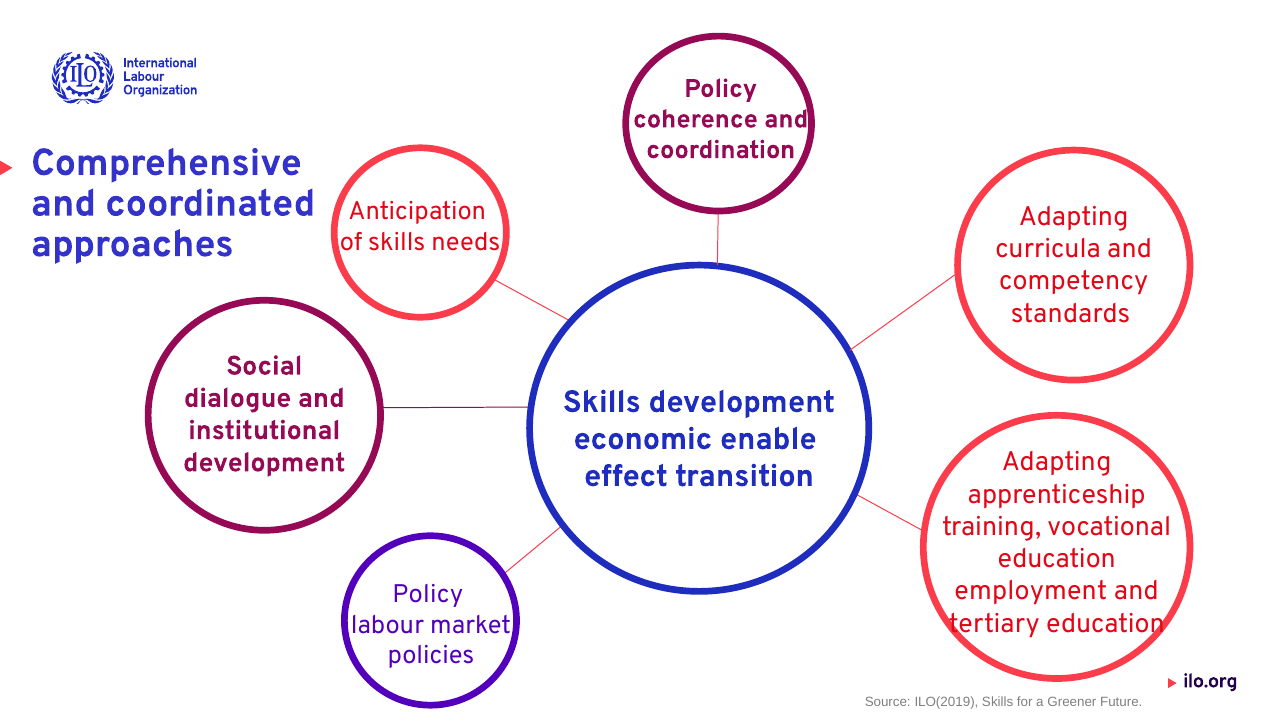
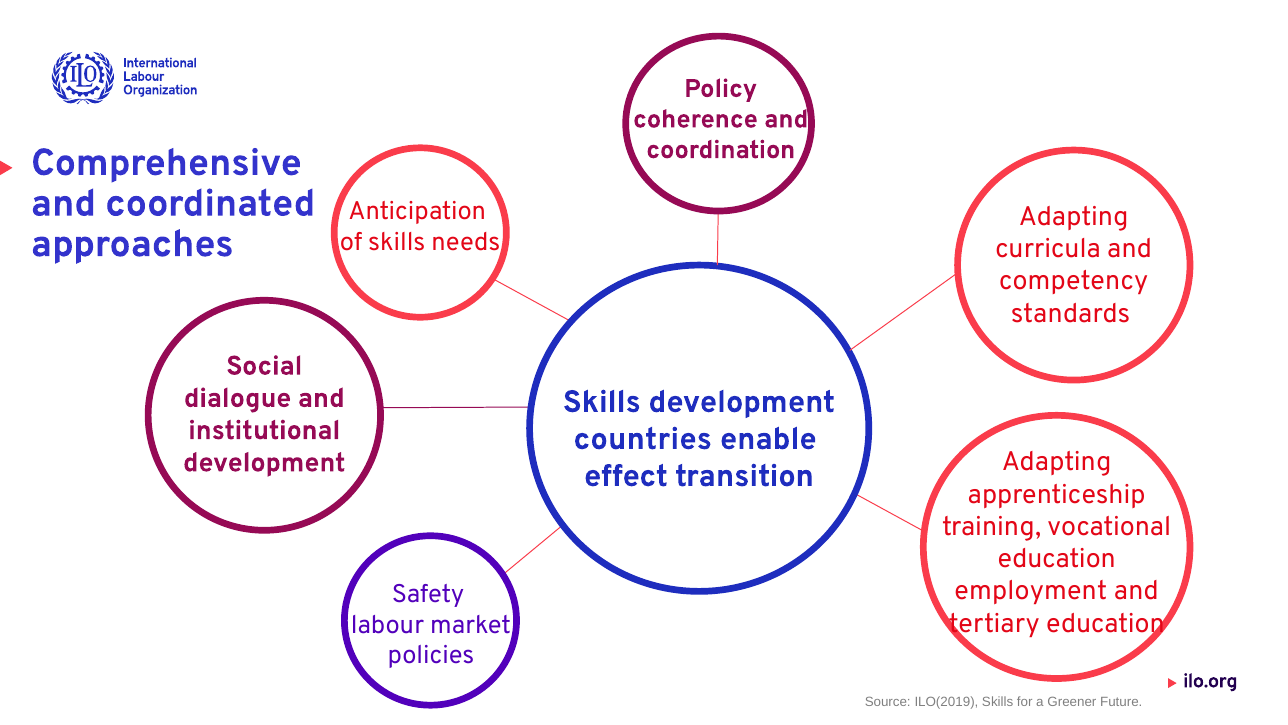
economic: economic -> countries (643, 438)
Policy: Policy -> Safety (428, 594)
